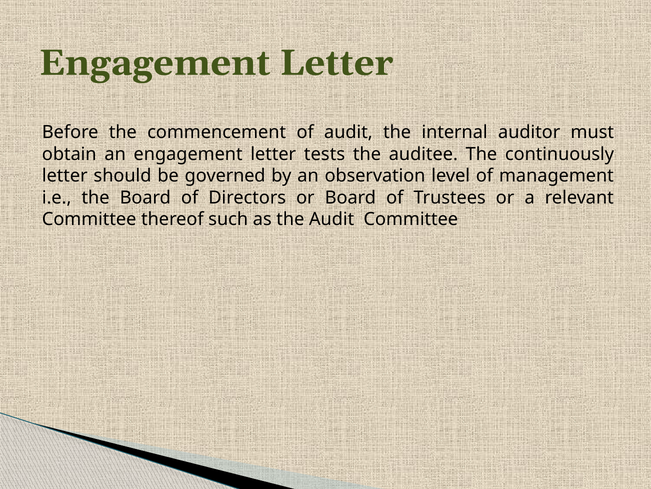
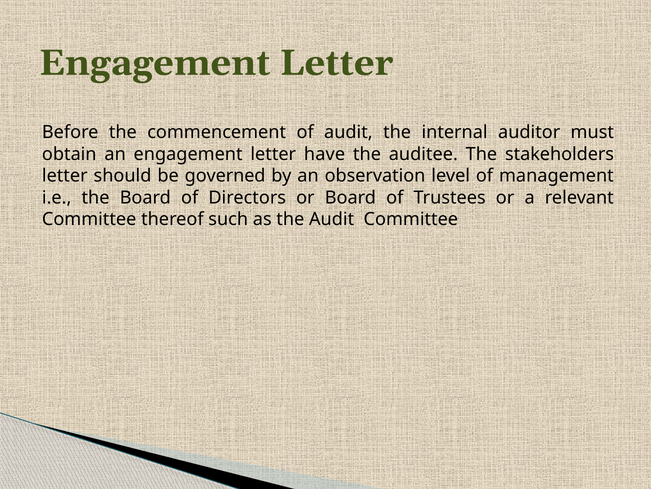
tests: tests -> have (325, 154)
continuously: continuously -> stakeholders (560, 154)
